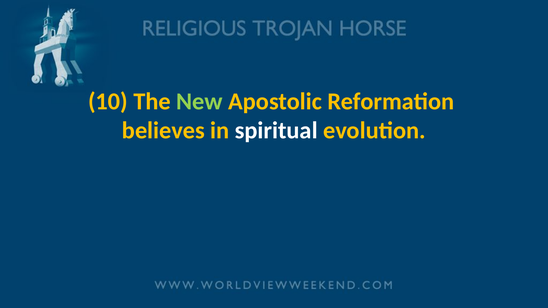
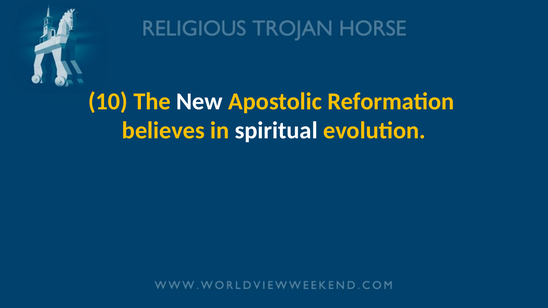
New colour: light green -> white (200, 101)
